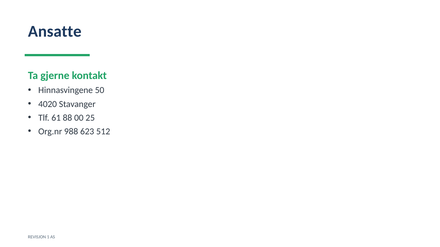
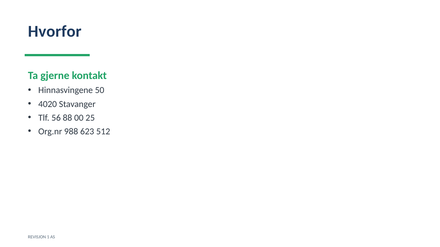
Ansatte: Ansatte -> Hvorfor (55, 31)
61: 61 -> 56 (56, 118)
